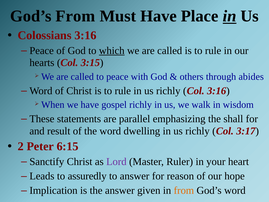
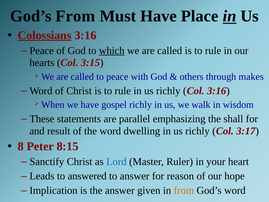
Colossians underline: none -> present (45, 35)
abides: abides -> makes (251, 77)
2: 2 -> 8 (21, 146)
6:15: 6:15 -> 8:15 (68, 146)
Lord colour: purple -> blue (116, 161)
assuredly: assuredly -> answered (87, 176)
